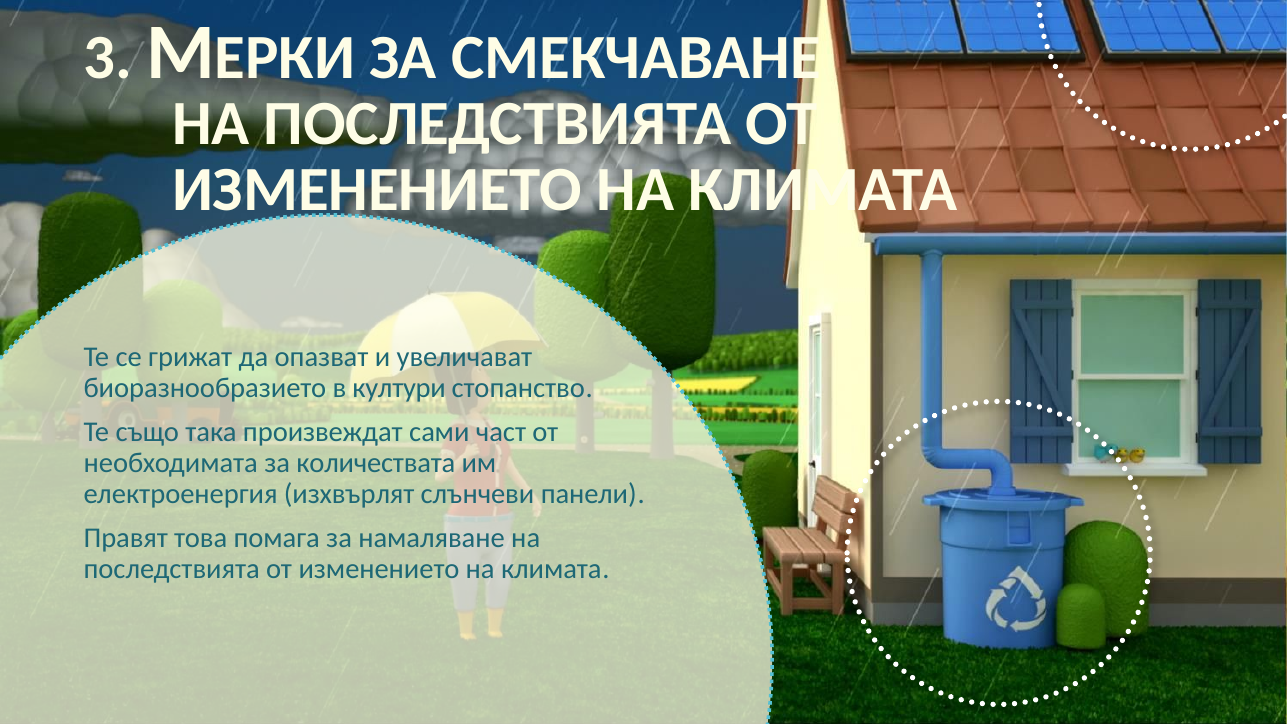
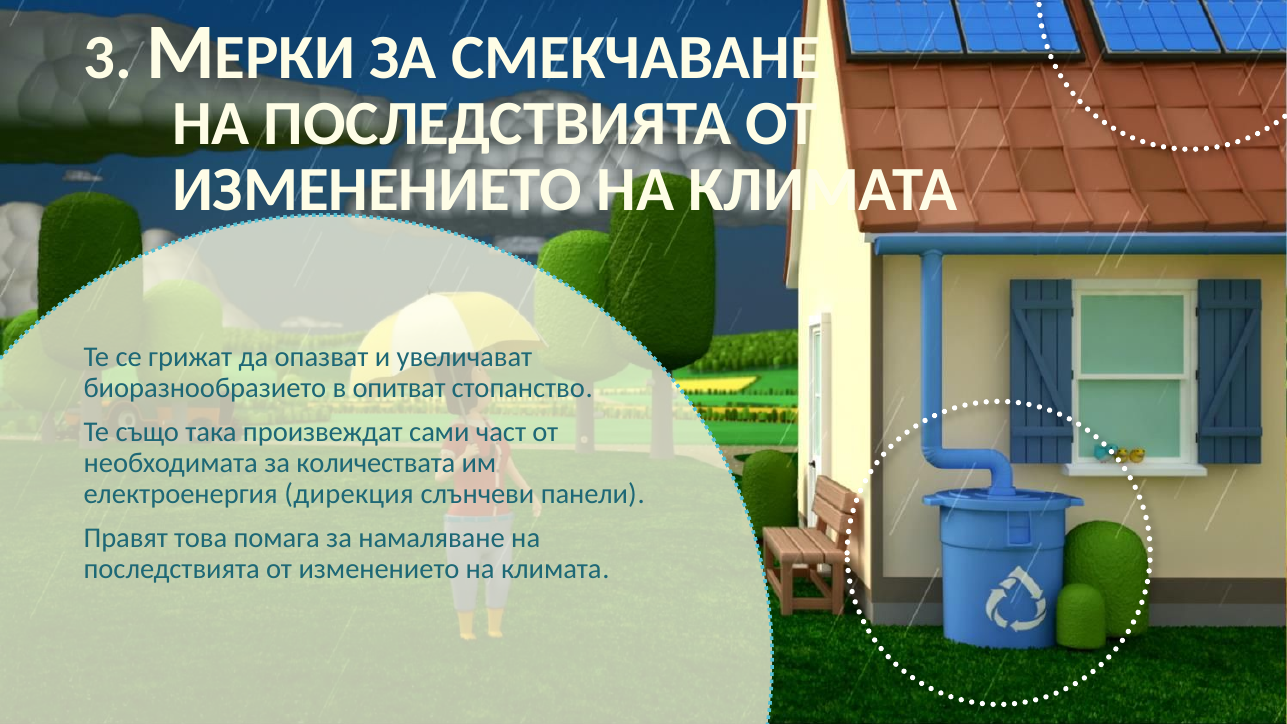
култури: култури -> опитват (399, 388)
изхвърлят: изхвърлят -> дирекция (349, 494)
